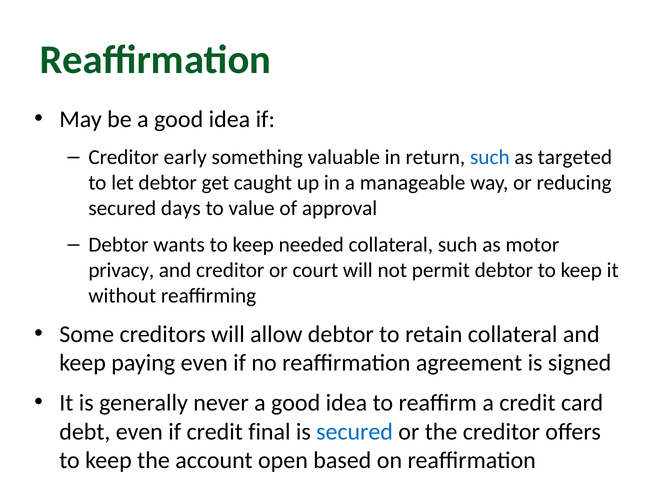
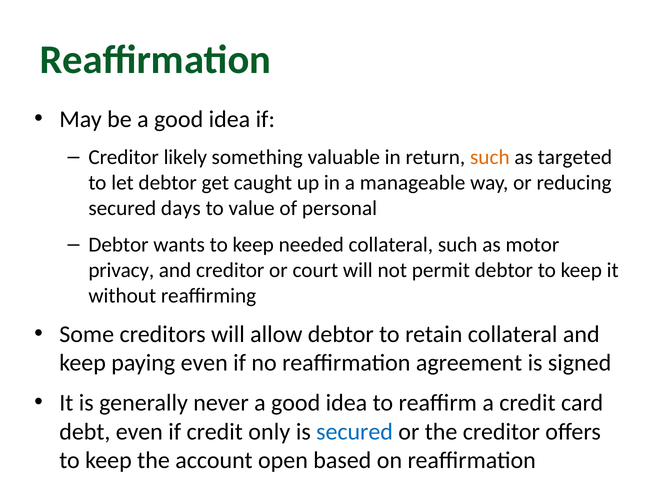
early: early -> likely (185, 157)
such colour: blue -> orange (490, 157)
approval: approval -> personal (340, 208)
final: final -> only (269, 432)
